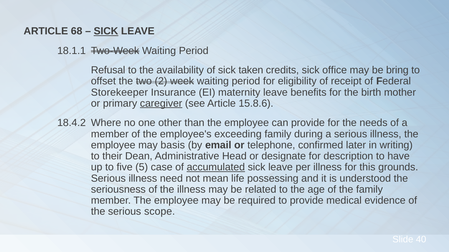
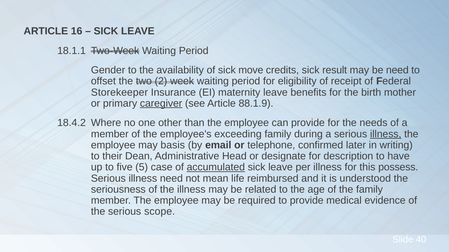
68: 68 -> 16 (77, 31)
SICK underline: present -> none (106, 31)
Refusal: Refusal -> Gender (108, 70)
taken: taken -> move (251, 70)
office: office -> result (335, 70)
be bring: bring -> need (397, 70)
15.8.6: 15.8.6 -> 88.1.9 (256, 104)
illness underline: none -> present (386, 134)
grounds: grounds -> possess (398, 168)
possessing: possessing -> reimbursed (273, 179)
